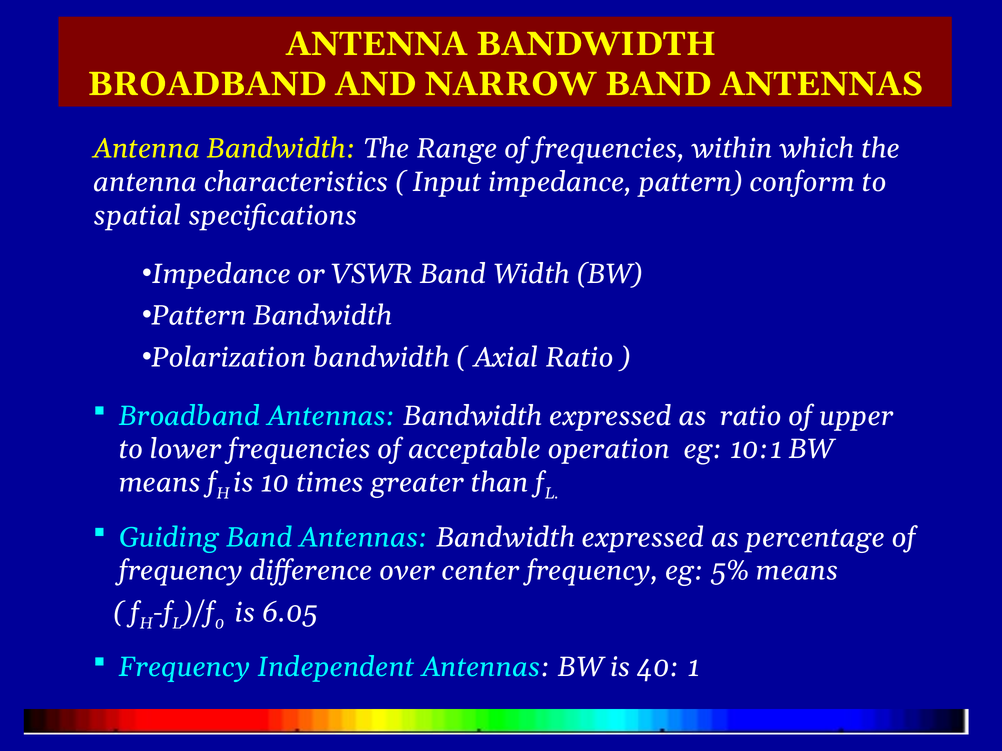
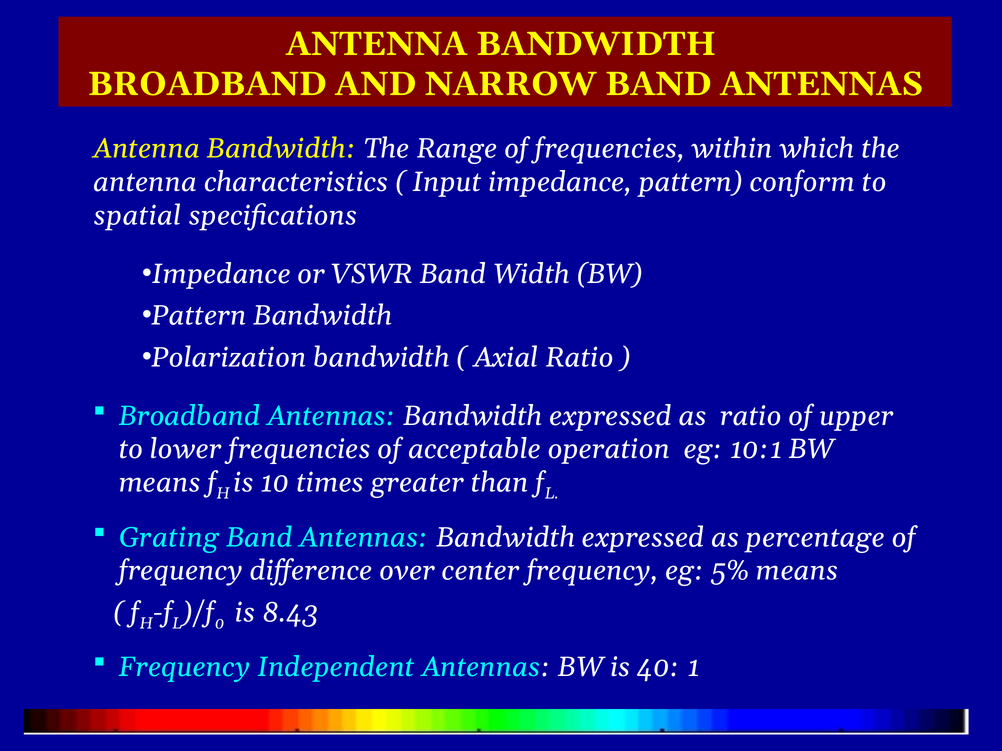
Guiding: Guiding -> Grating (169, 538)
6.05: 6.05 -> 8.43 (290, 613)
